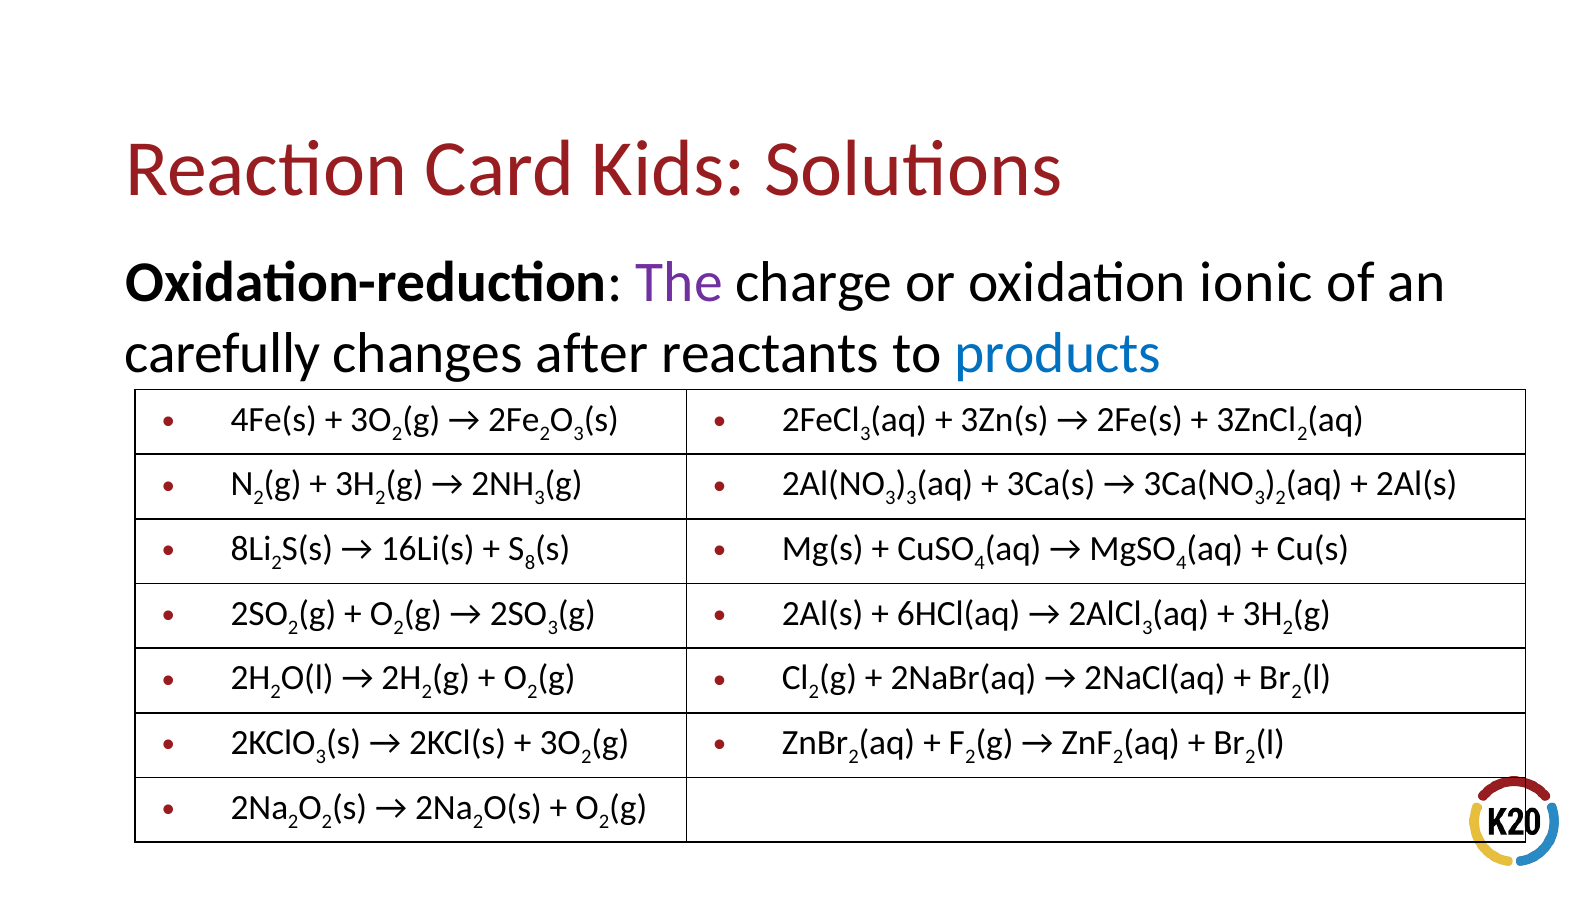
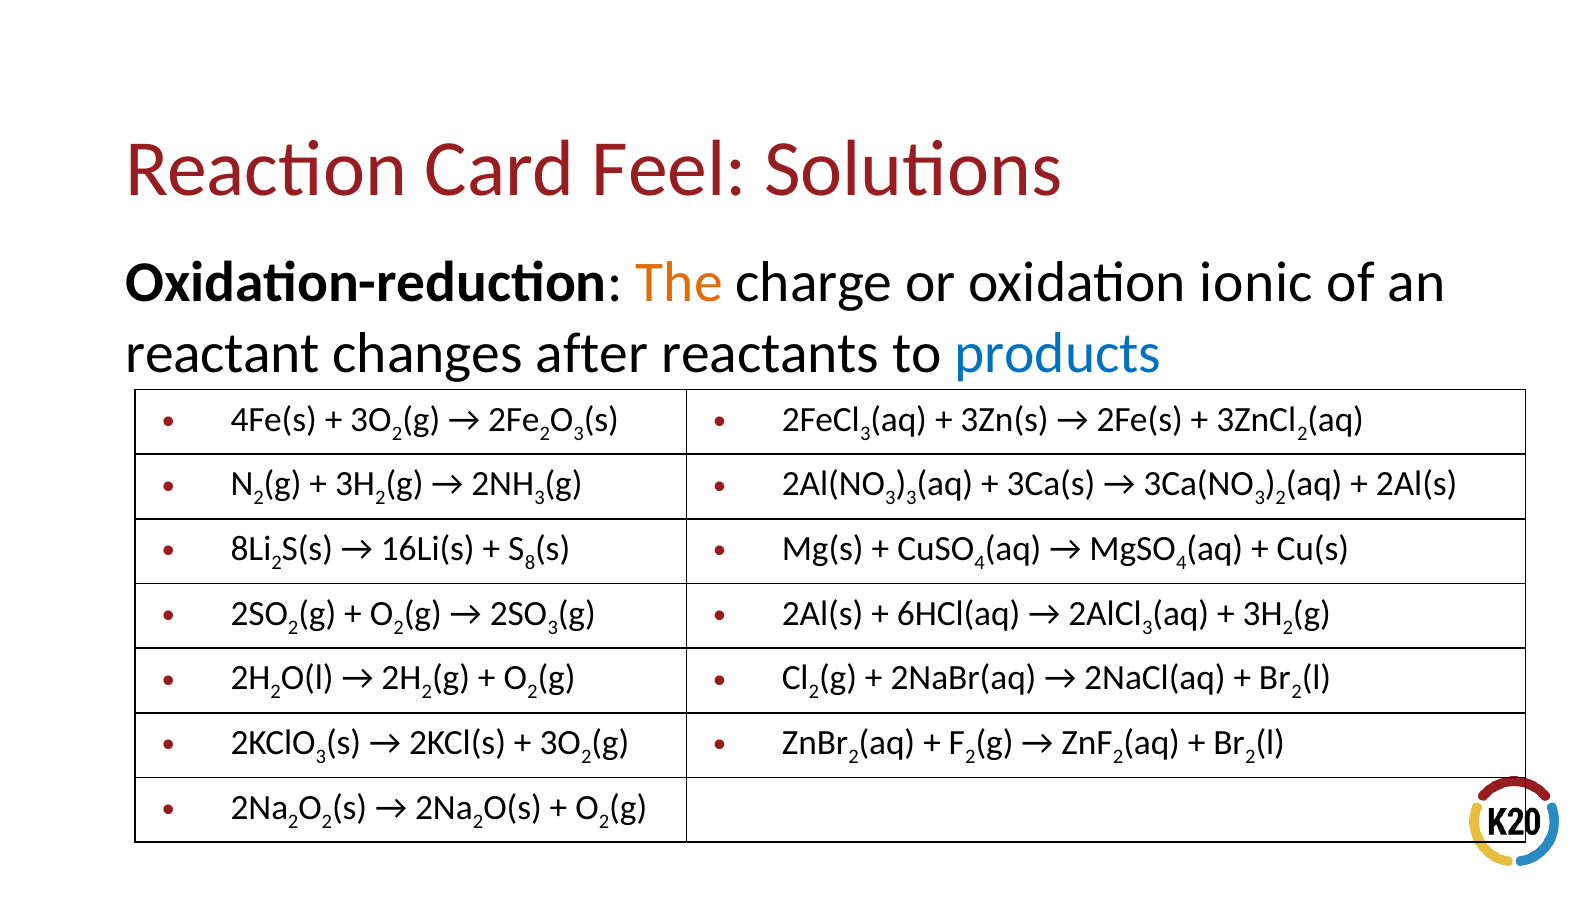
Kids: Kids -> Feel (669, 169)
The colour: purple -> orange (679, 283)
carefully: carefully -> reactant (223, 353)
